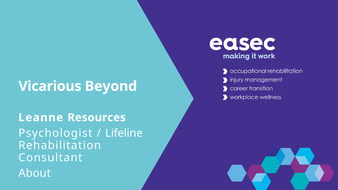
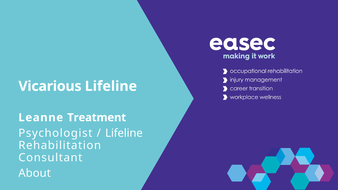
Vicarious Beyond: Beyond -> Lifeline (111, 86)
Resources: Resources -> Treatment (97, 118)
